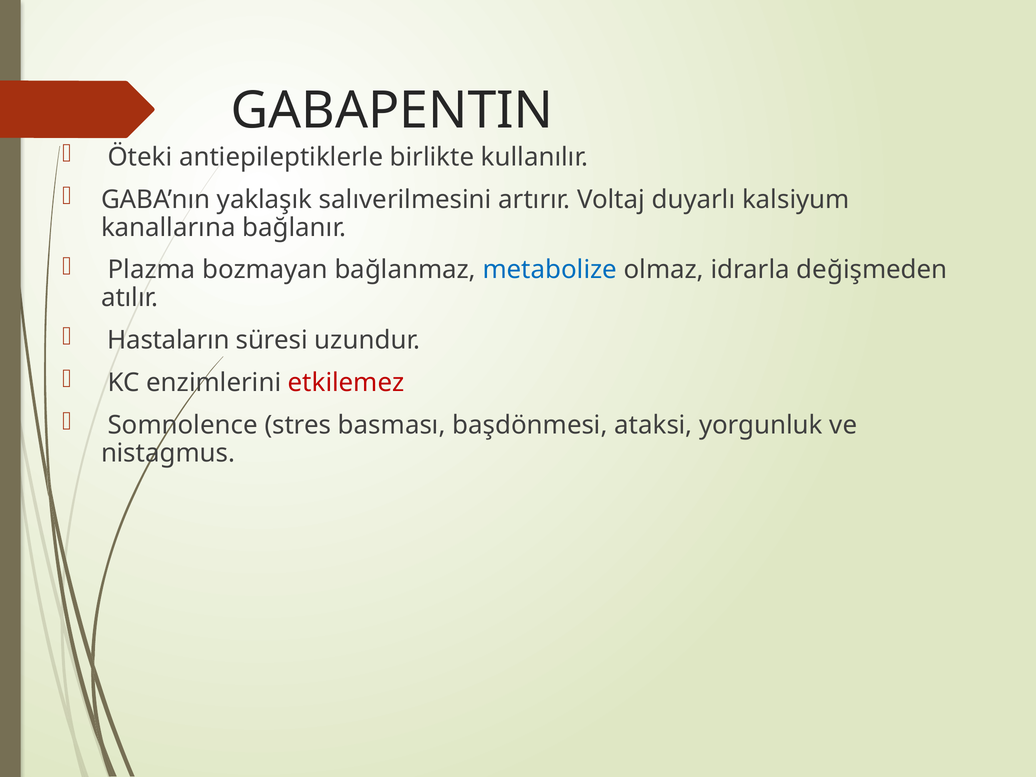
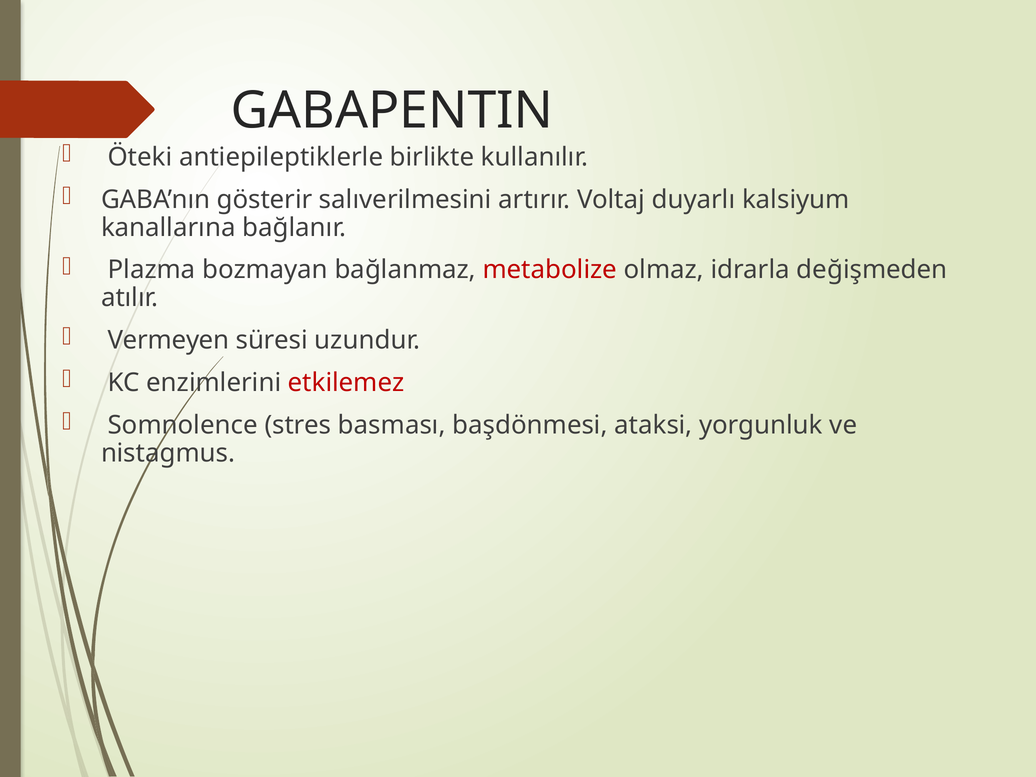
yaklaşık: yaklaşık -> gösterir (265, 200)
metabolize colour: blue -> red (550, 270)
Hastaların: Hastaların -> Vermeyen (168, 340)
